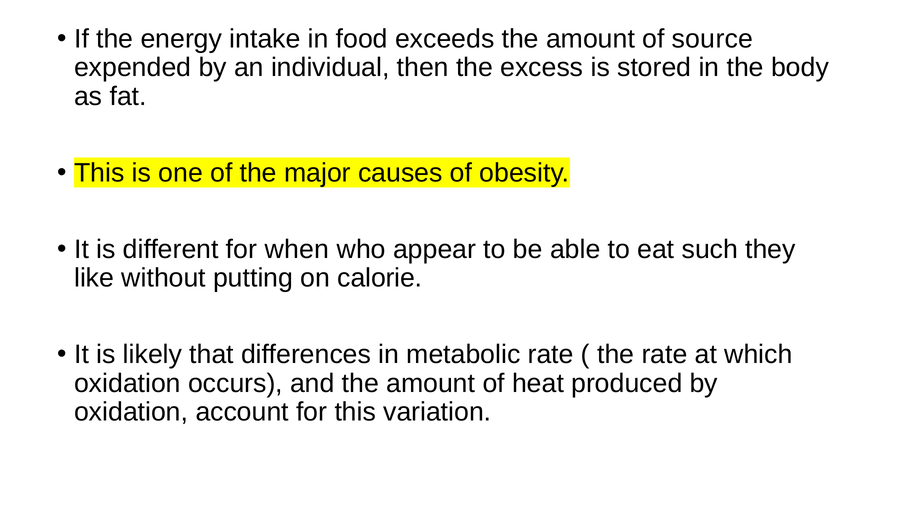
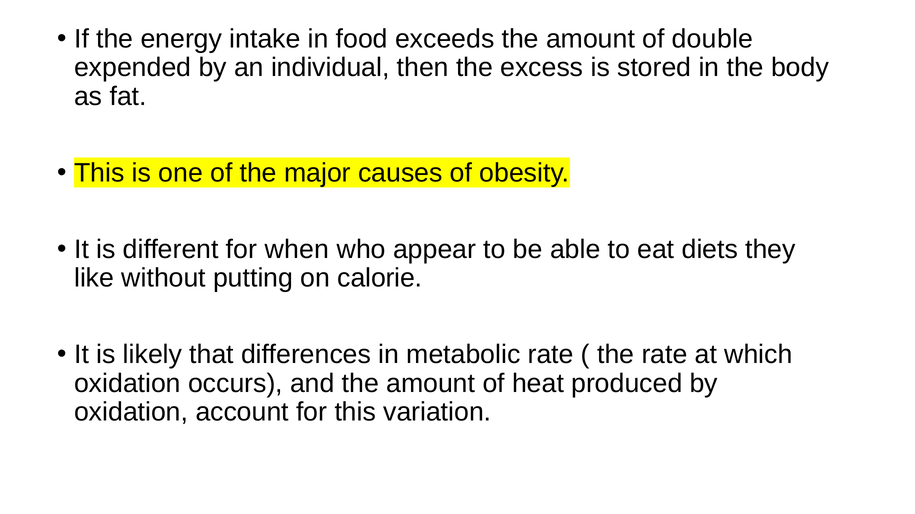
source: source -> double (712, 39)
such: such -> diets (710, 250)
